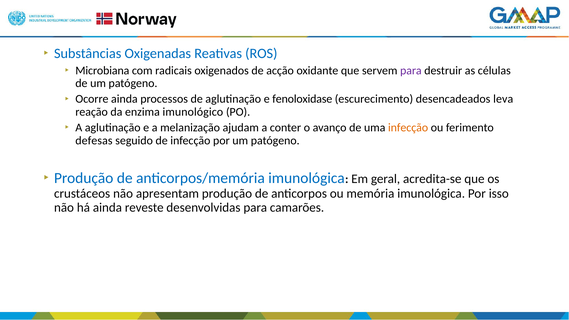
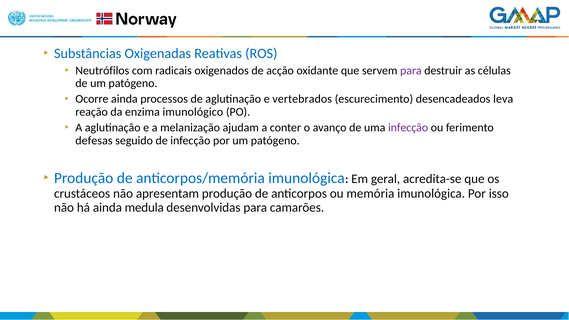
Microbiana: Microbiana -> Neutrófilos (102, 71)
fenoloxidase: fenoloxidase -> vertebrados (302, 99)
infecção colour: orange -> purple (408, 128)
reveste: reveste -> medula (144, 208)
